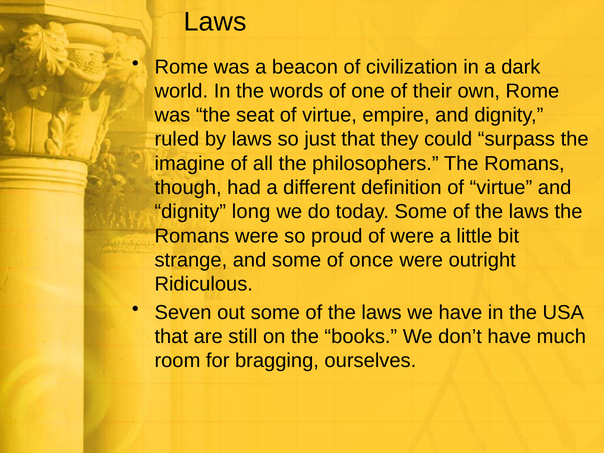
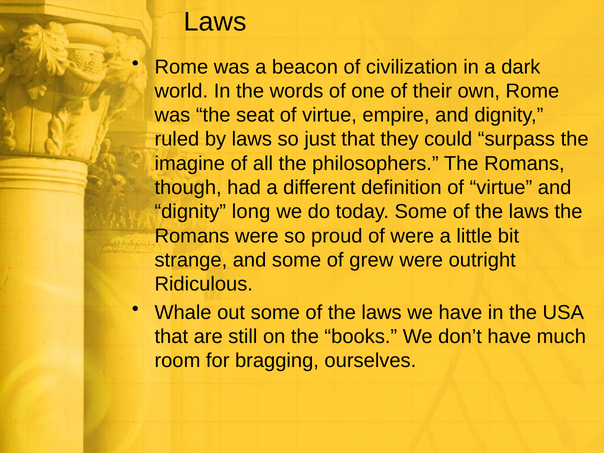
once: once -> grew (371, 260)
Seven: Seven -> Whale (183, 312)
